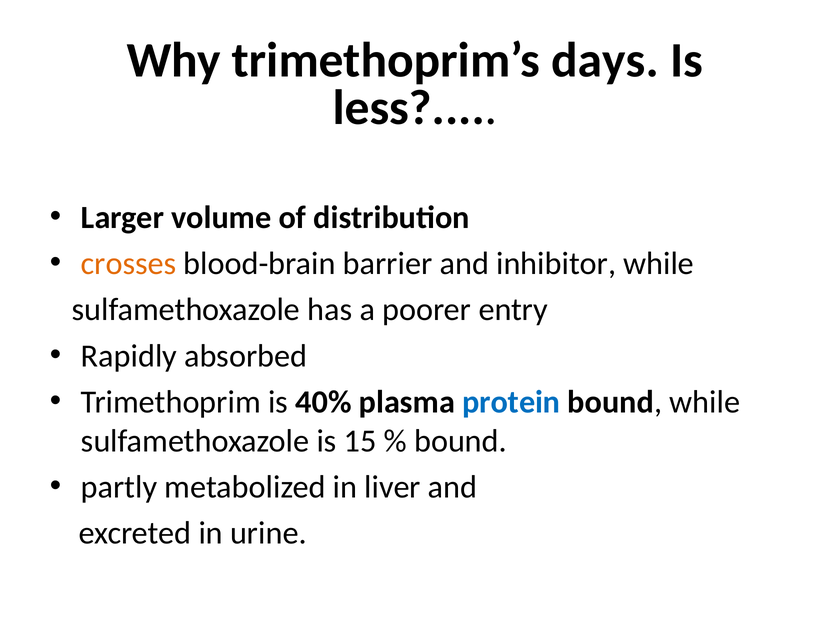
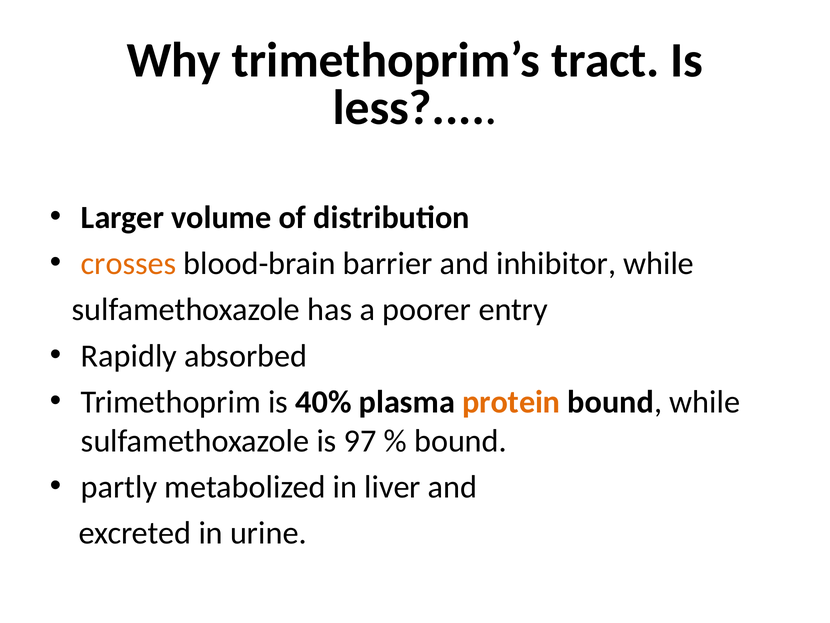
days: days -> tract (605, 60)
protein colour: blue -> orange (511, 402)
15: 15 -> 97 (360, 440)
